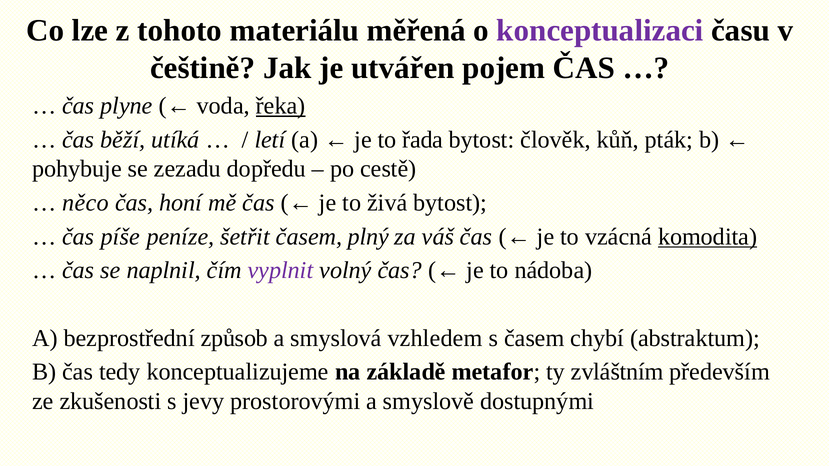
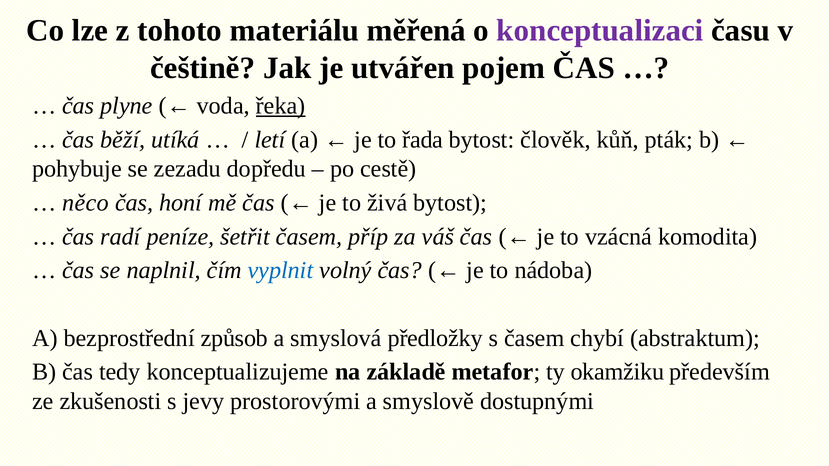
píše: píše -> radí (121, 237)
plný: plný -> příp (368, 237)
komodita underline: present -> none (708, 237)
vyplnit colour: purple -> blue (281, 271)
vzhledem: vzhledem -> předložky (435, 338)
zvláštním: zvláštním -> okamžiku (617, 372)
